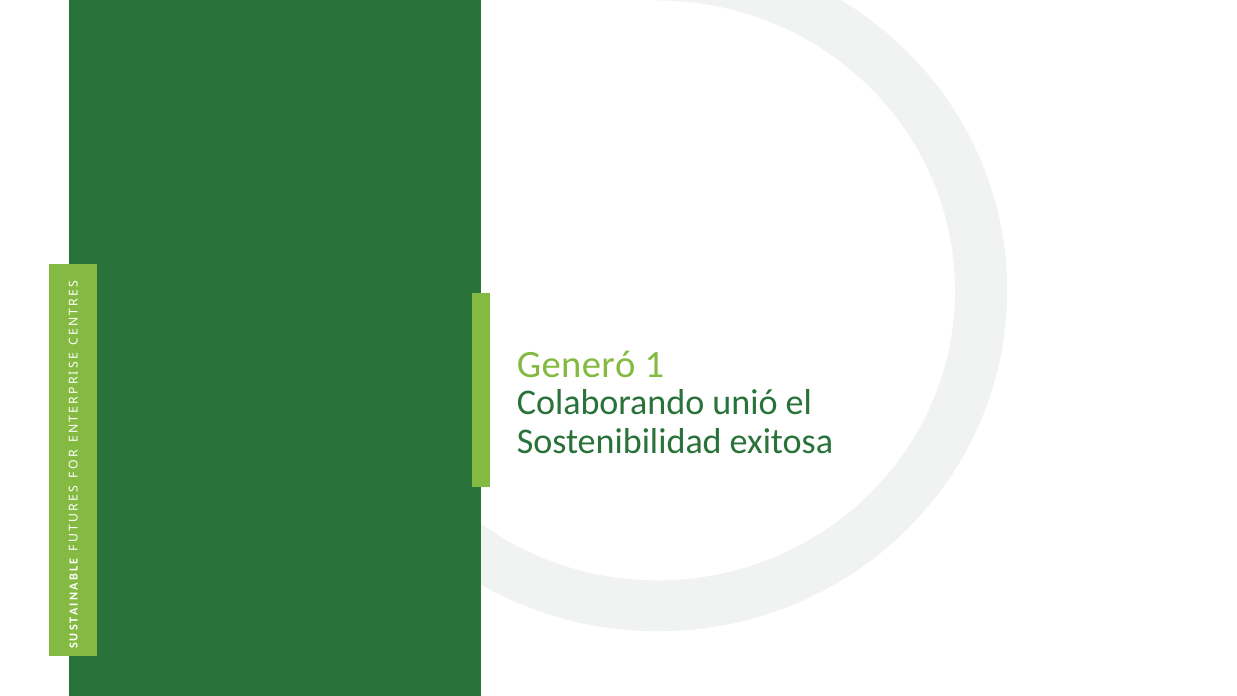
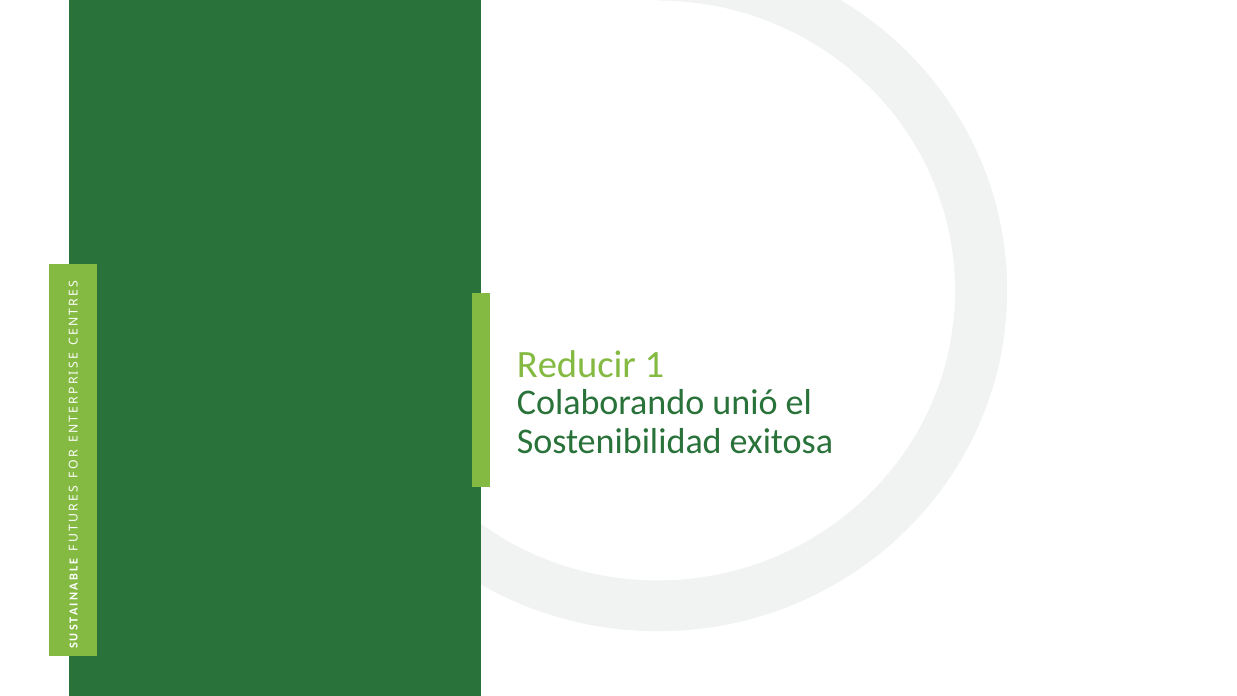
Generó: Generó -> Reducir (576, 365)
